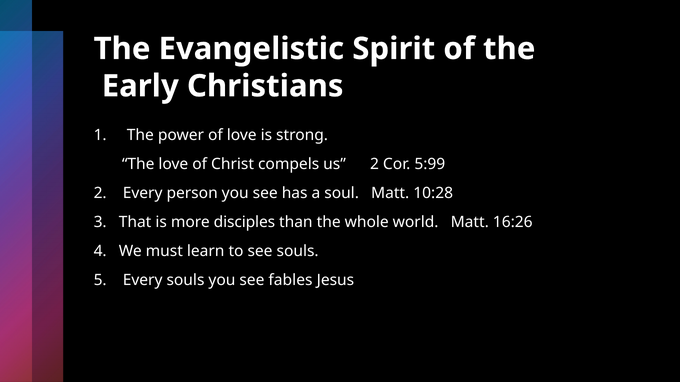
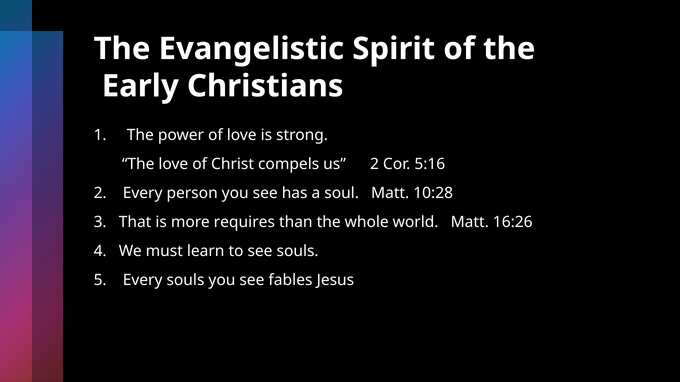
5:99: 5:99 -> 5:16 (430, 164)
disciples: disciples -> requires (244, 222)
